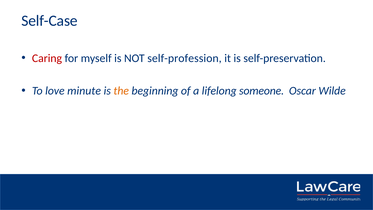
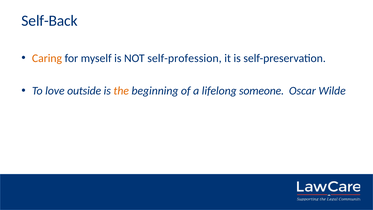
Self-Case: Self-Case -> Self-Back (50, 21)
Caring colour: red -> orange (47, 58)
minute: minute -> outside (84, 91)
